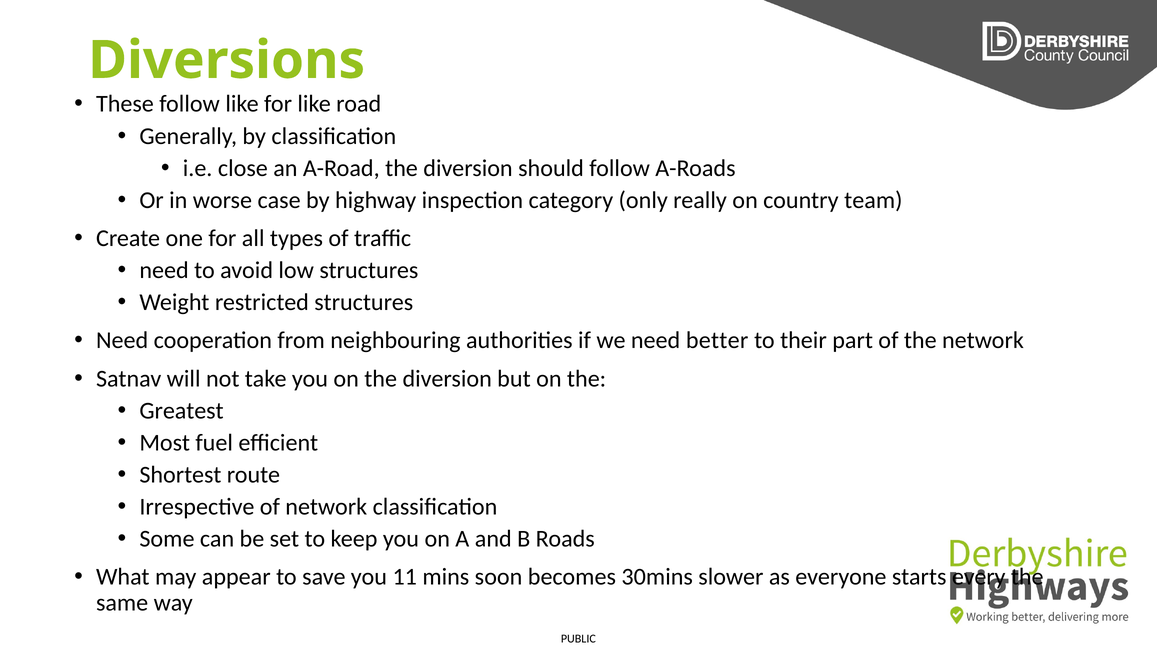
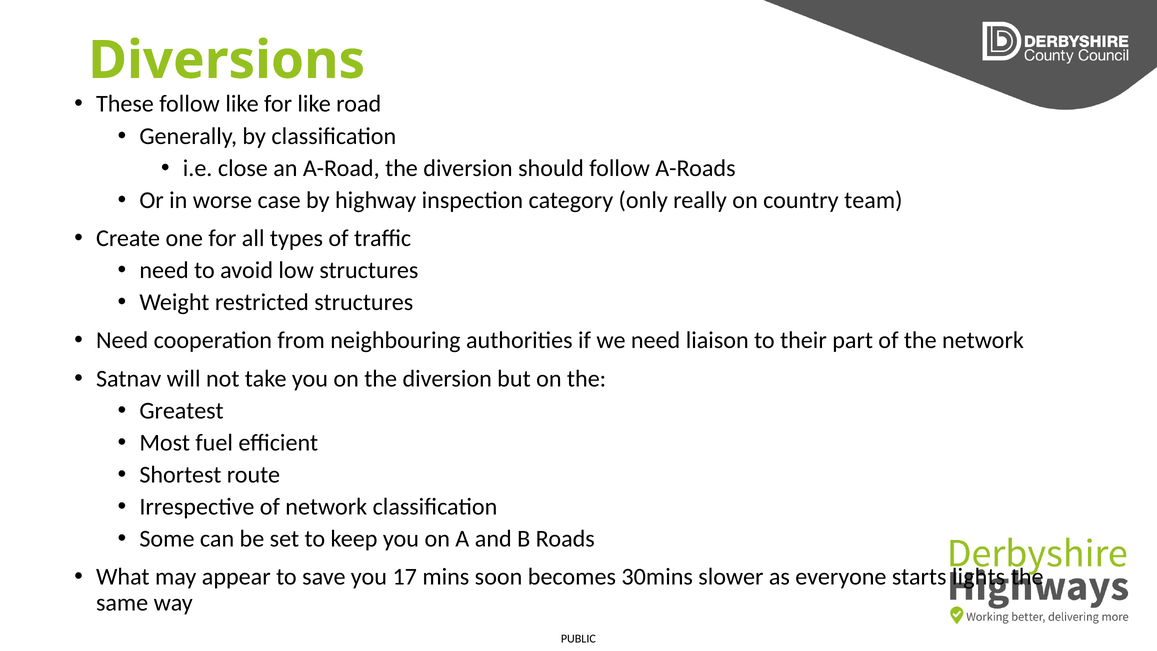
better: better -> liaison (717, 340)
11: 11 -> 17 (405, 577)
every: every -> lights (979, 577)
